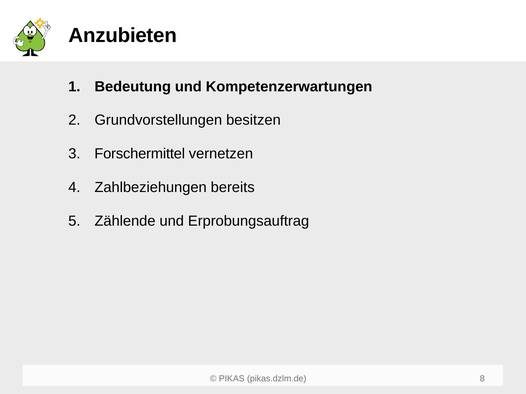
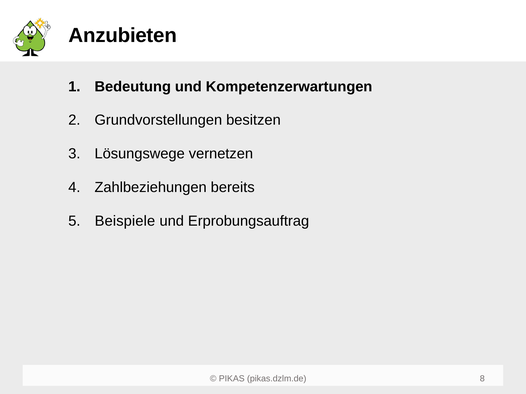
Forschermittel: Forschermittel -> Lösungswege (140, 154)
Zählende: Zählende -> Beispiele (125, 221)
